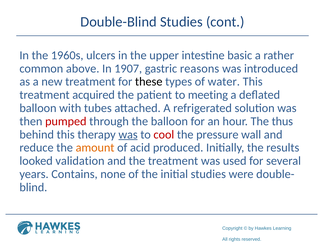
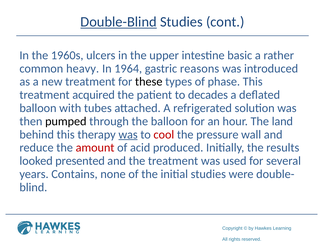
Double-Blind underline: none -> present (119, 22)
above: above -> heavy (83, 68)
1907: 1907 -> 1964 (128, 68)
water: water -> phase (224, 82)
meeting: meeting -> decades (208, 95)
pumped colour: red -> black (66, 121)
thus: thus -> land (282, 121)
amount colour: orange -> red (95, 148)
validation: validation -> presented (80, 161)
